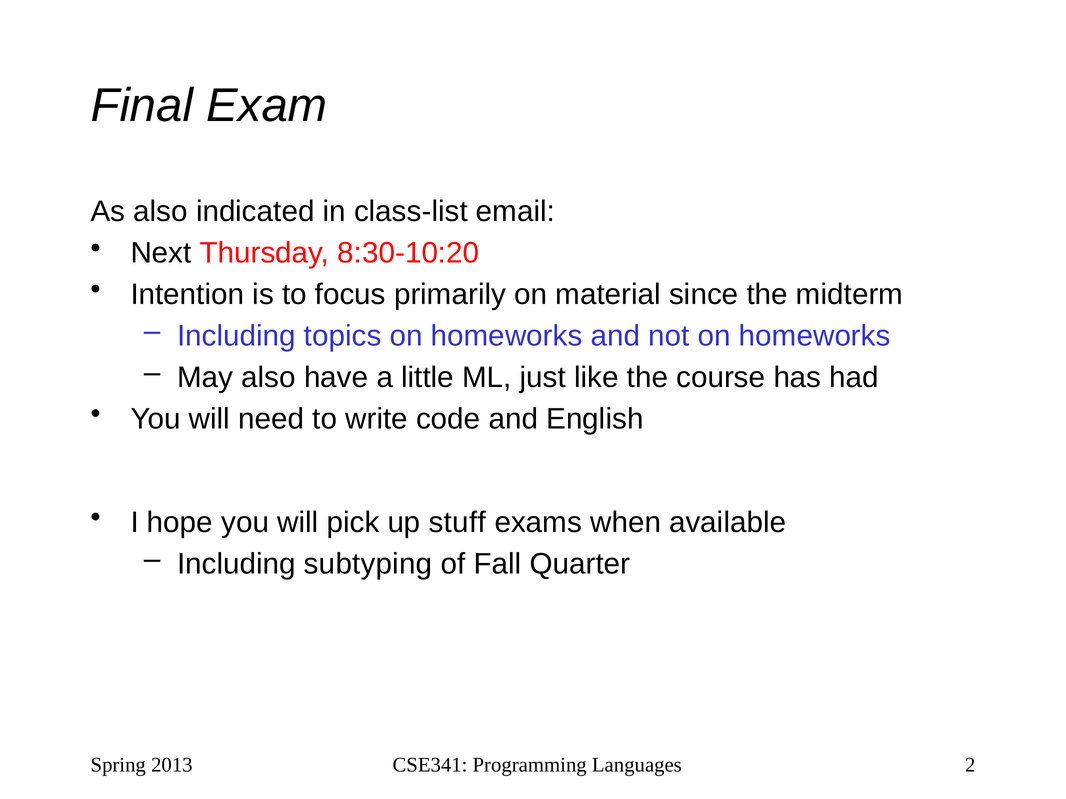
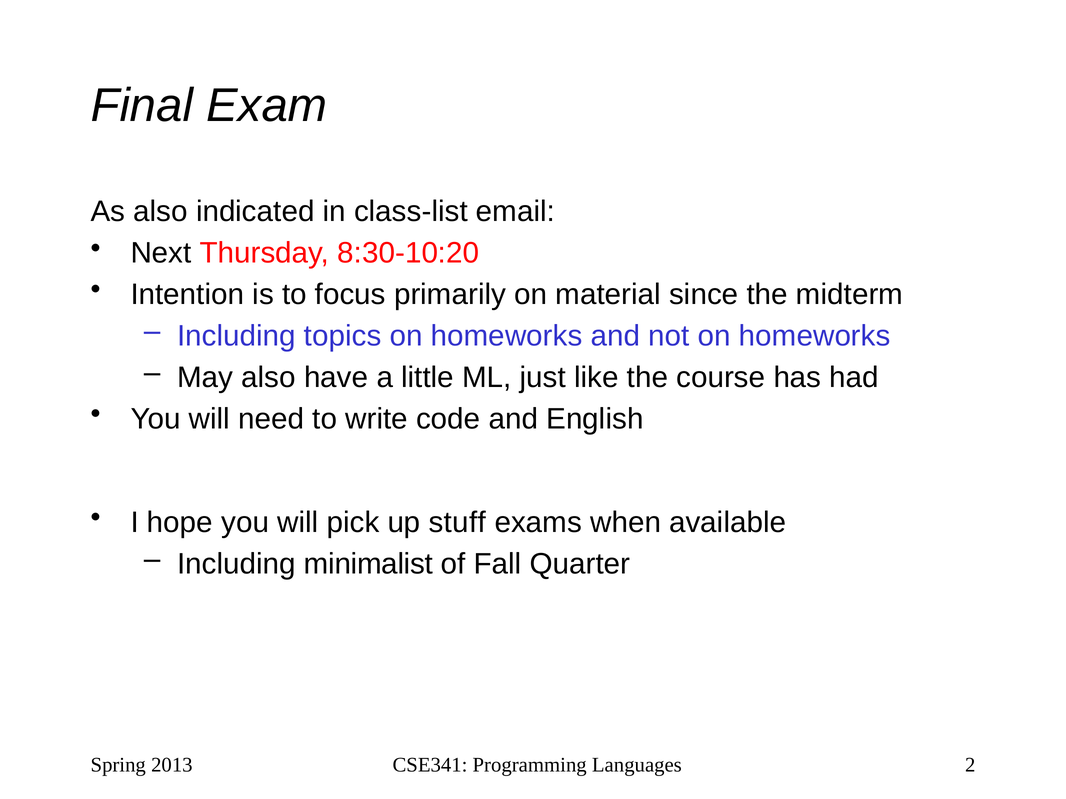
subtyping: subtyping -> minimalist (368, 564)
